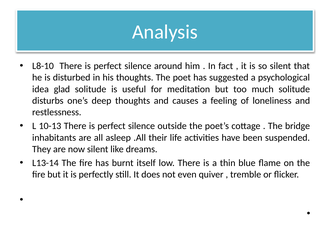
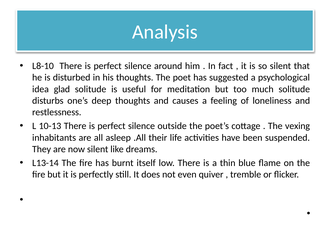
bridge: bridge -> vexing (298, 126)
